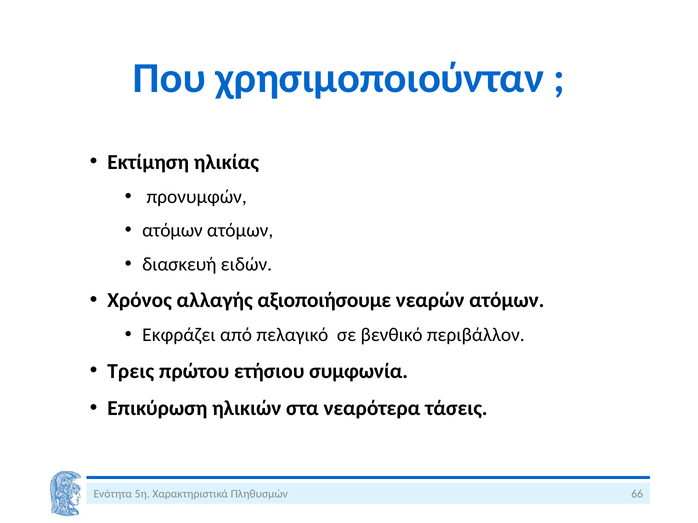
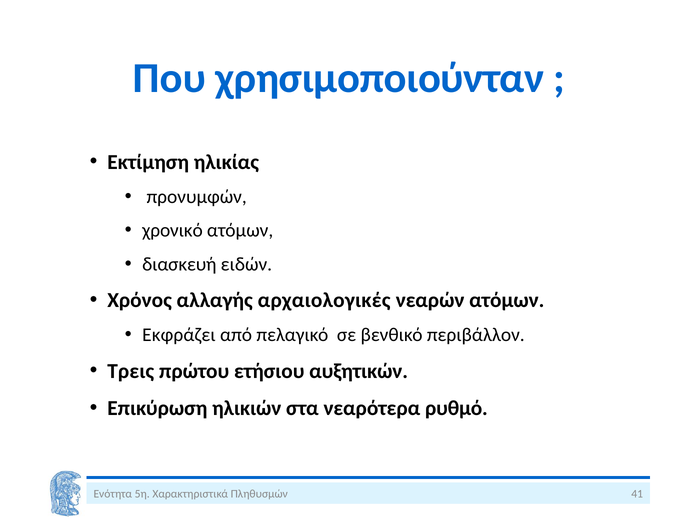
ατόμων: ατόμων -> χρονικό (172, 231)
αξιοποιήσουμε: αξιοποιήσουμε -> αρχαιολογικές (324, 301)
συμφωνία: συμφωνία -> αυξητικών (359, 371)
τάσεις: τάσεις -> ρυθμό (456, 409)
66: 66 -> 41 (637, 494)
